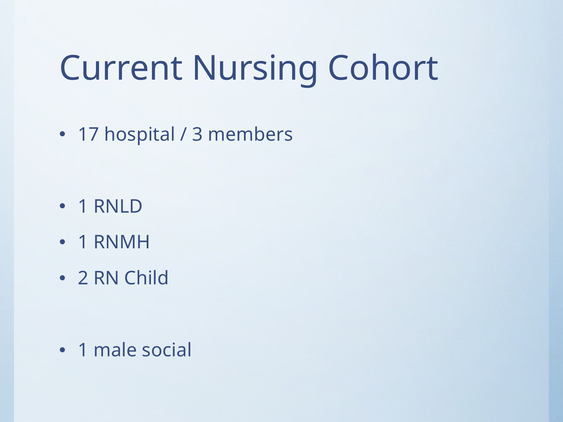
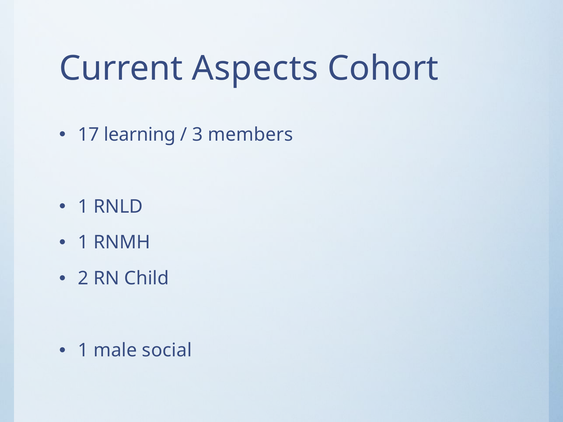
Nursing: Nursing -> Aspects (255, 69)
hospital: hospital -> learning (140, 135)
